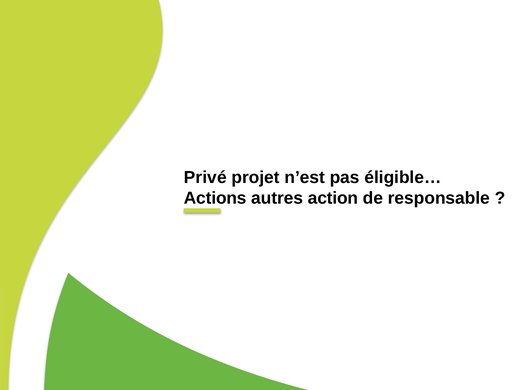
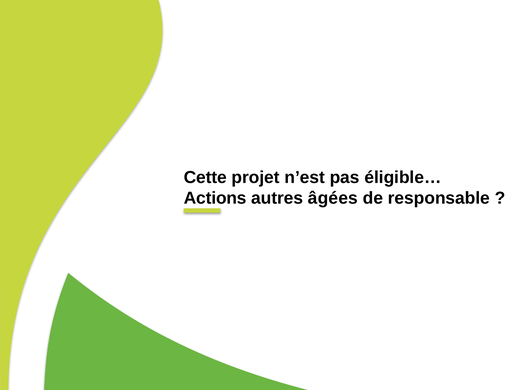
Privé: Privé -> Cette (205, 177)
action: action -> âgées (333, 198)
